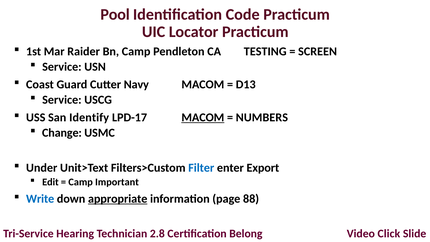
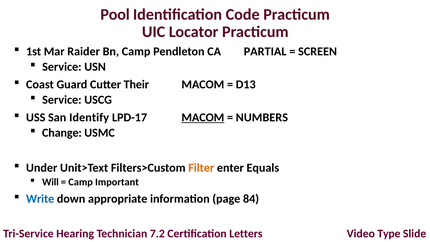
TESTING: TESTING -> PARTIAL (265, 52)
Navy: Navy -> Their (136, 85)
Filter colour: blue -> orange (201, 168)
Export: Export -> Equals (263, 168)
Edit: Edit -> Will (50, 182)
appropriate underline: present -> none (118, 199)
88: 88 -> 84 (251, 199)
2.8: 2.8 -> 7.2 (157, 234)
Belong: Belong -> Letters (246, 234)
Click: Click -> Type (389, 234)
